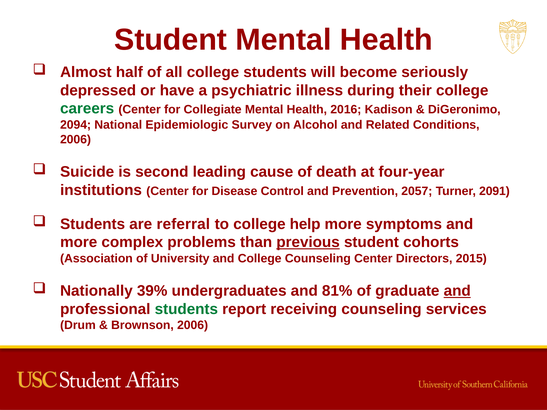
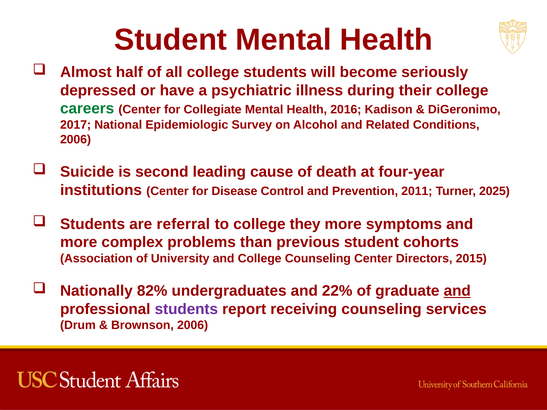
2094: 2094 -> 2017 (76, 125)
2057: 2057 -> 2011 (417, 191)
2091: 2091 -> 2025 (494, 191)
help: help -> they (305, 224)
previous underline: present -> none (308, 242)
39%: 39% -> 82% (152, 291)
81%: 81% -> 22% (337, 291)
students colour: green -> purple (186, 309)
